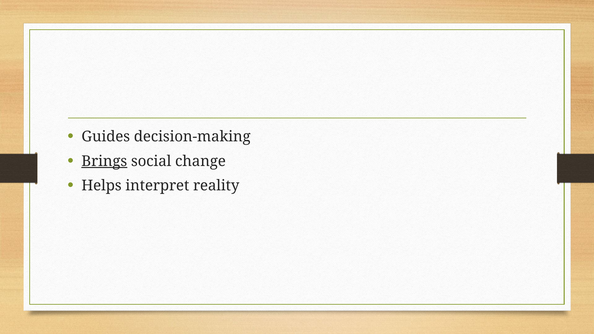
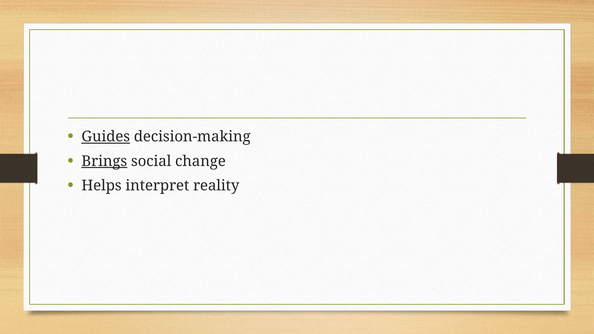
Guides underline: none -> present (106, 137)
